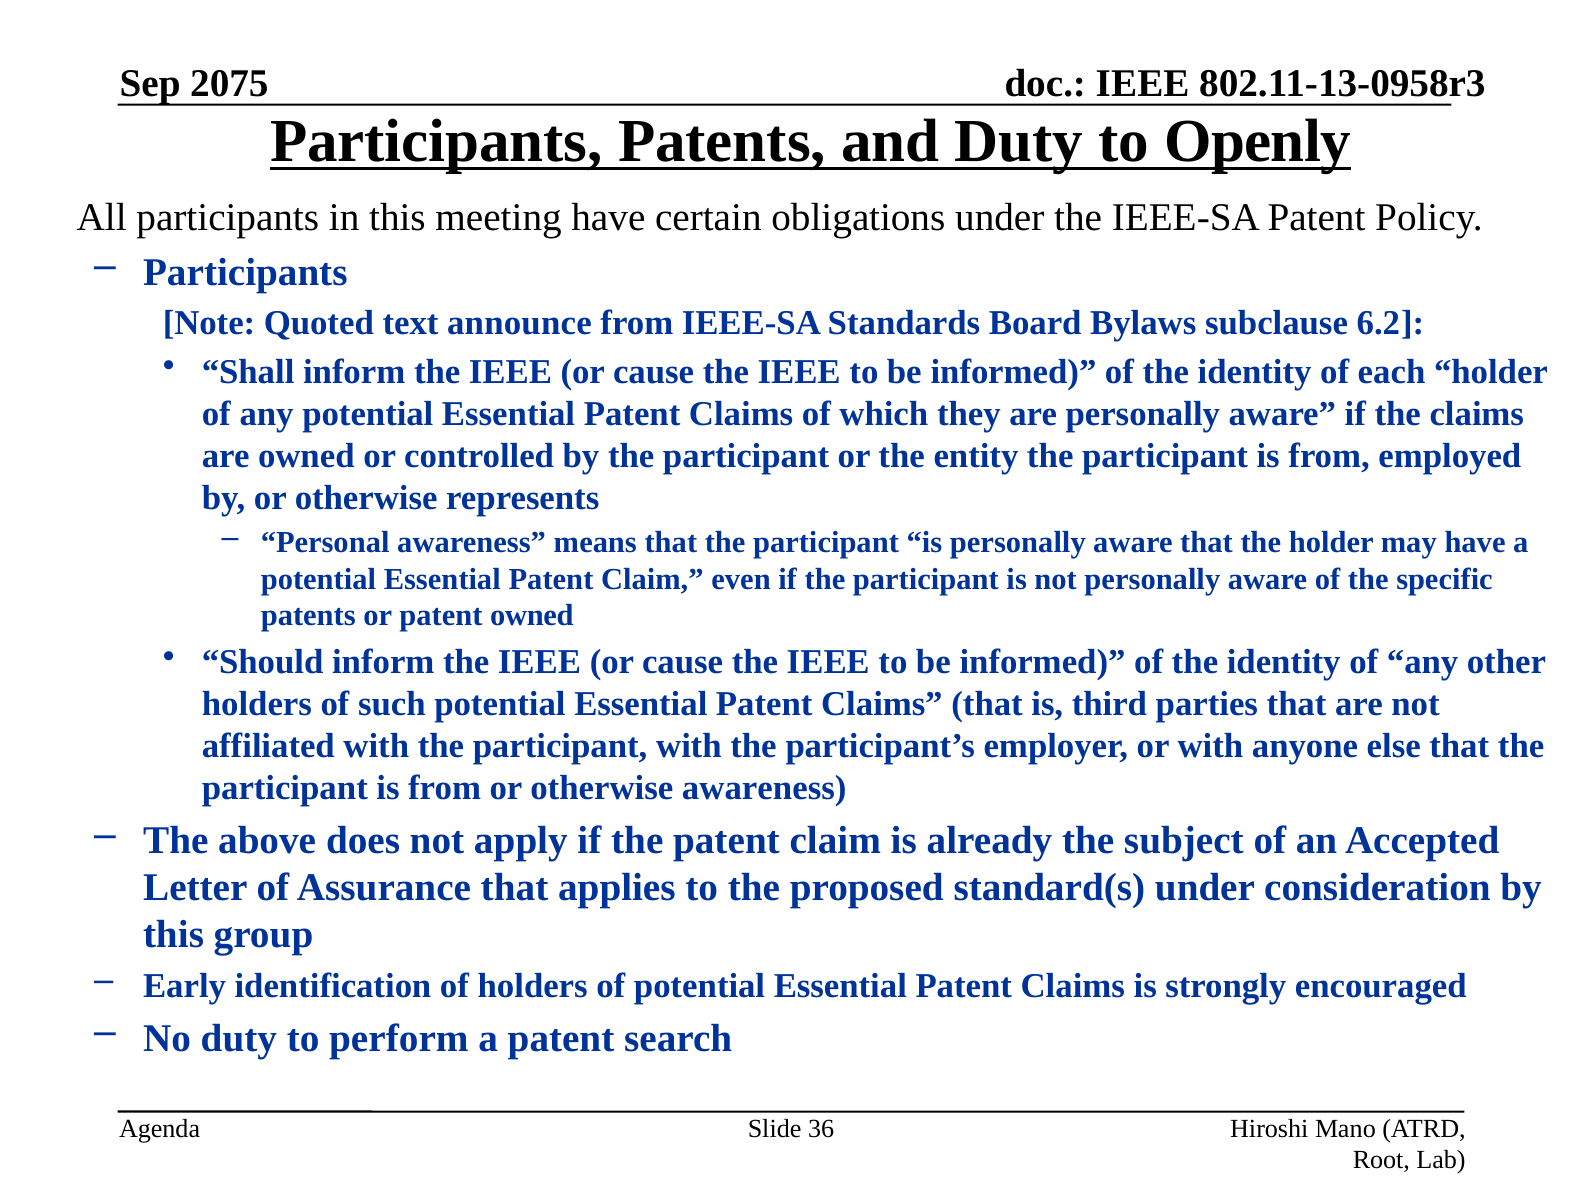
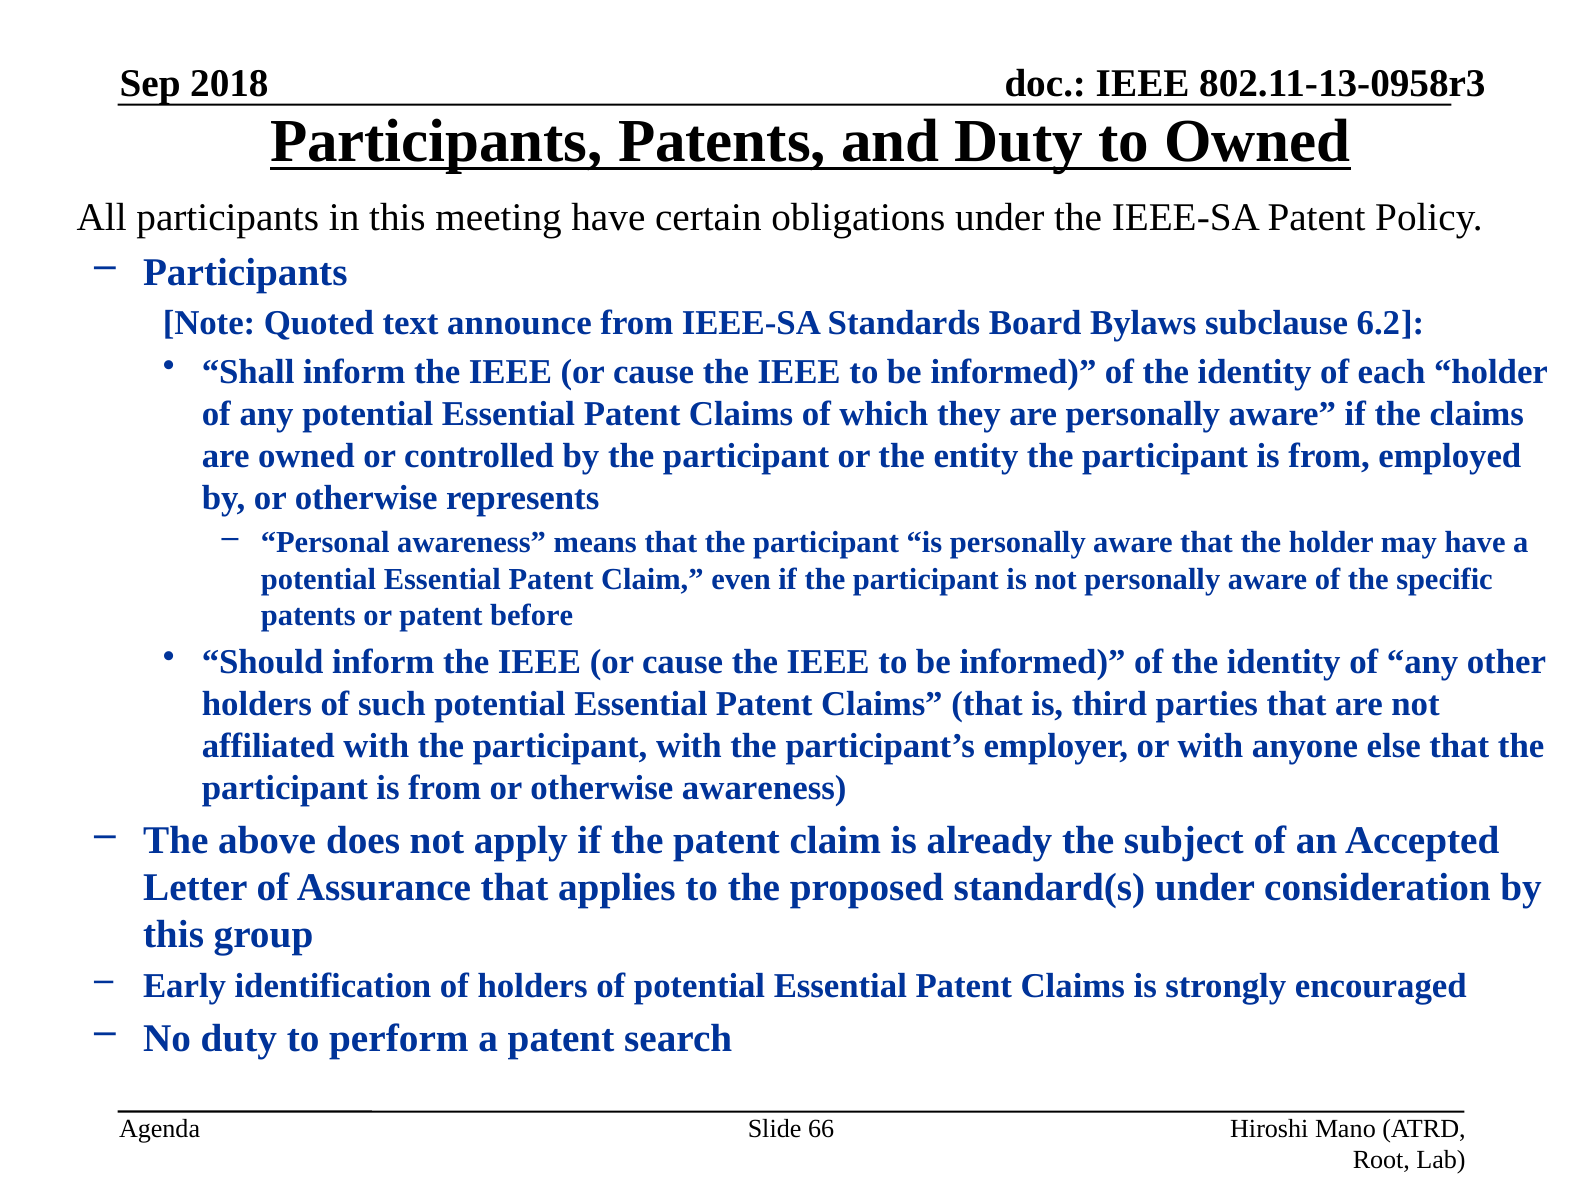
2075: 2075 -> 2018 (229, 84)
to Openly: Openly -> Owned (1257, 141)
patent owned: owned -> before (532, 616)
36: 36 -> 66 (821, 1129)
